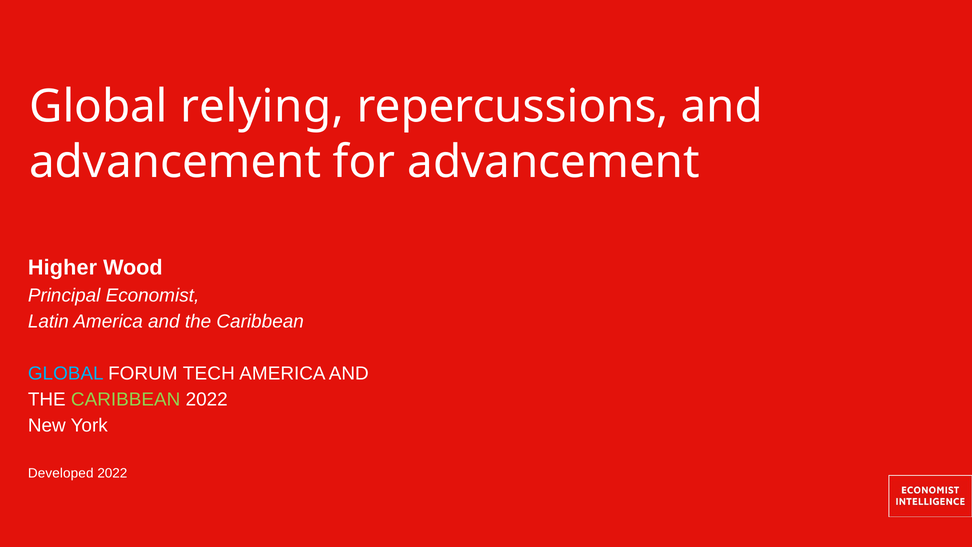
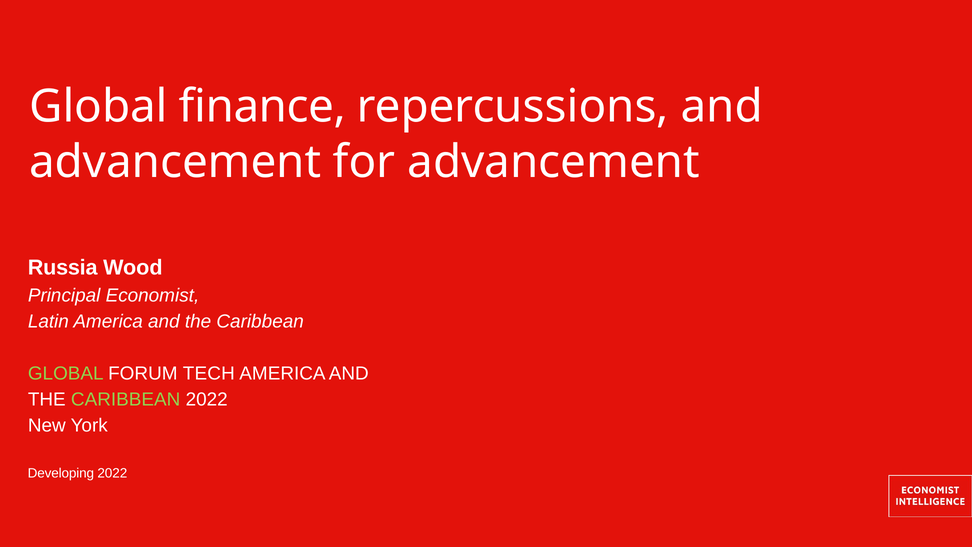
relying: relying -> finance (262, 107)
Higher: Higher -> Russia (63, 268)
GLOBAL colour: light blue -> light green (66, 373)
Developed: Developed -> Developing (61, 473)
